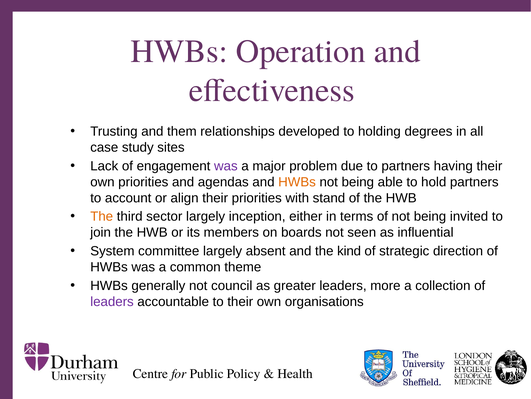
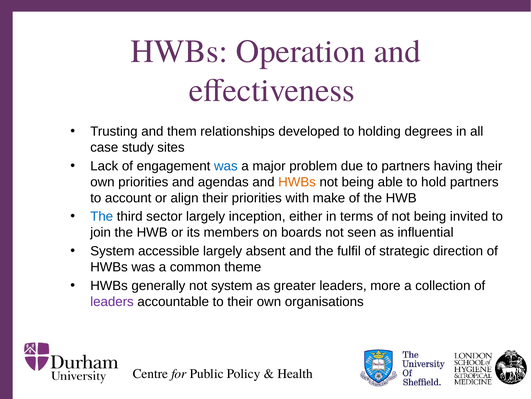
was colour: purple -> blue (226, 166)
stand: stand -> make (329, 198)
The colour: orange -> blue (102, 216)
committee: committee -> accessible (169, 251)
kind: kind -> fulfil (349, 251)
not council: council -> system (232, 285)
